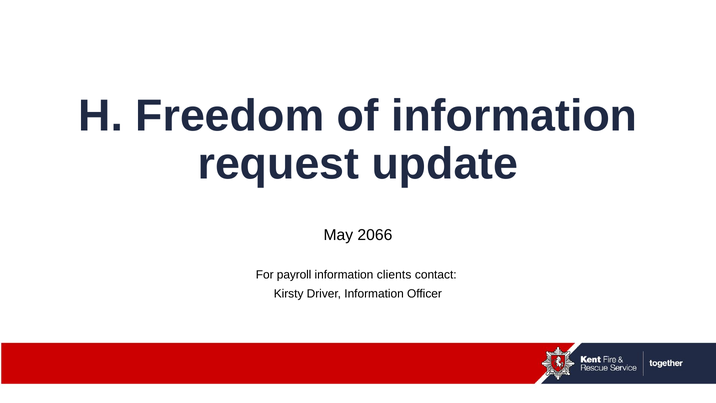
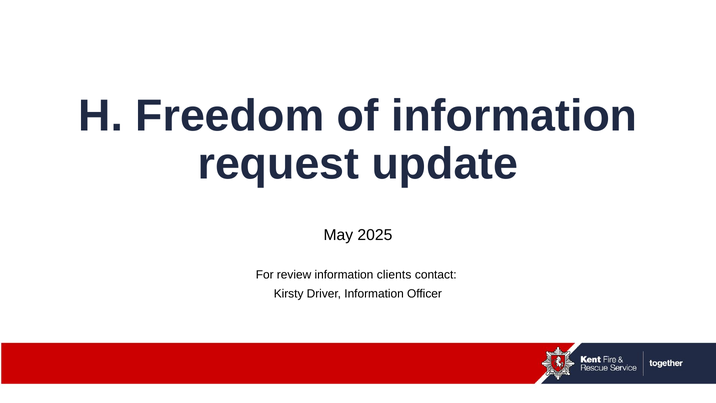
2066: 2066 -> 2025 (375, 235)
payroll: payroll -> review (294, 275)
